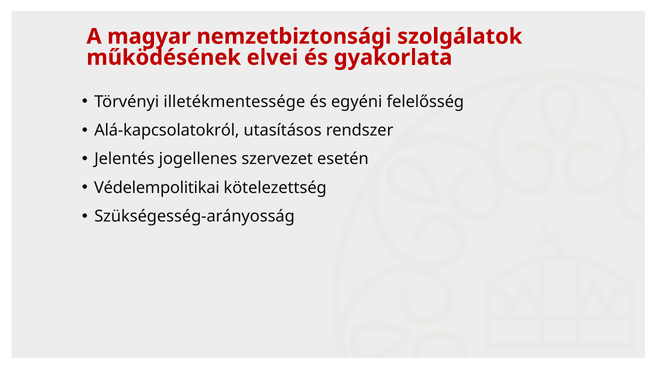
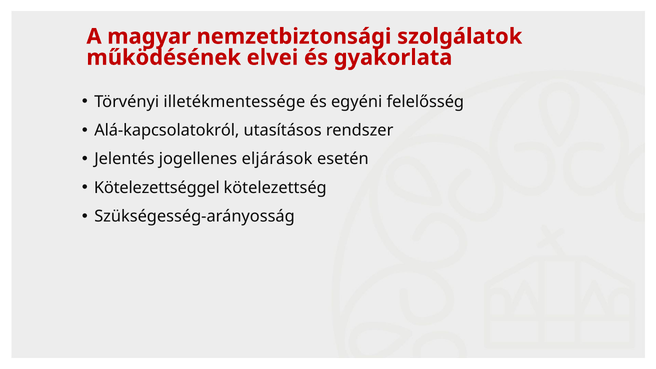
szervezet: szervezet -> eljárások (277, 159)
Védelempolitikai: Védelempolitikai -> Kötelezettséggel (157, 188)
